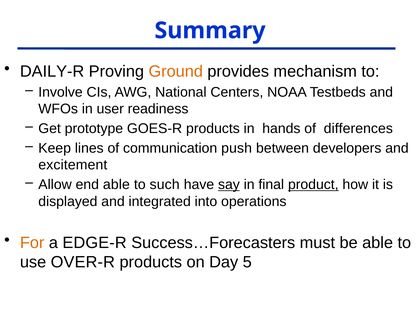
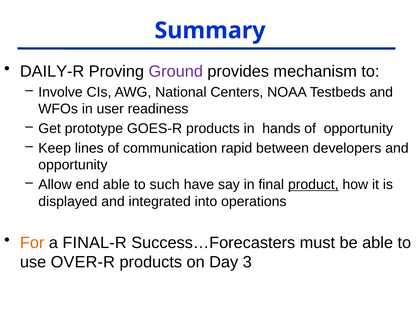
Ground colour: orange -> purple (176, 71)
of differences: differences -> opportunity (358, 129)
push: push -> rapid (237, 148)
excitement: excitement -> opportunity (73, 165)
say underline: present -> none (229, 185)
EDGE-R: EDGE-R -> FINAL-R (95, 243)
5: 5 -> 3 (247, 262)
